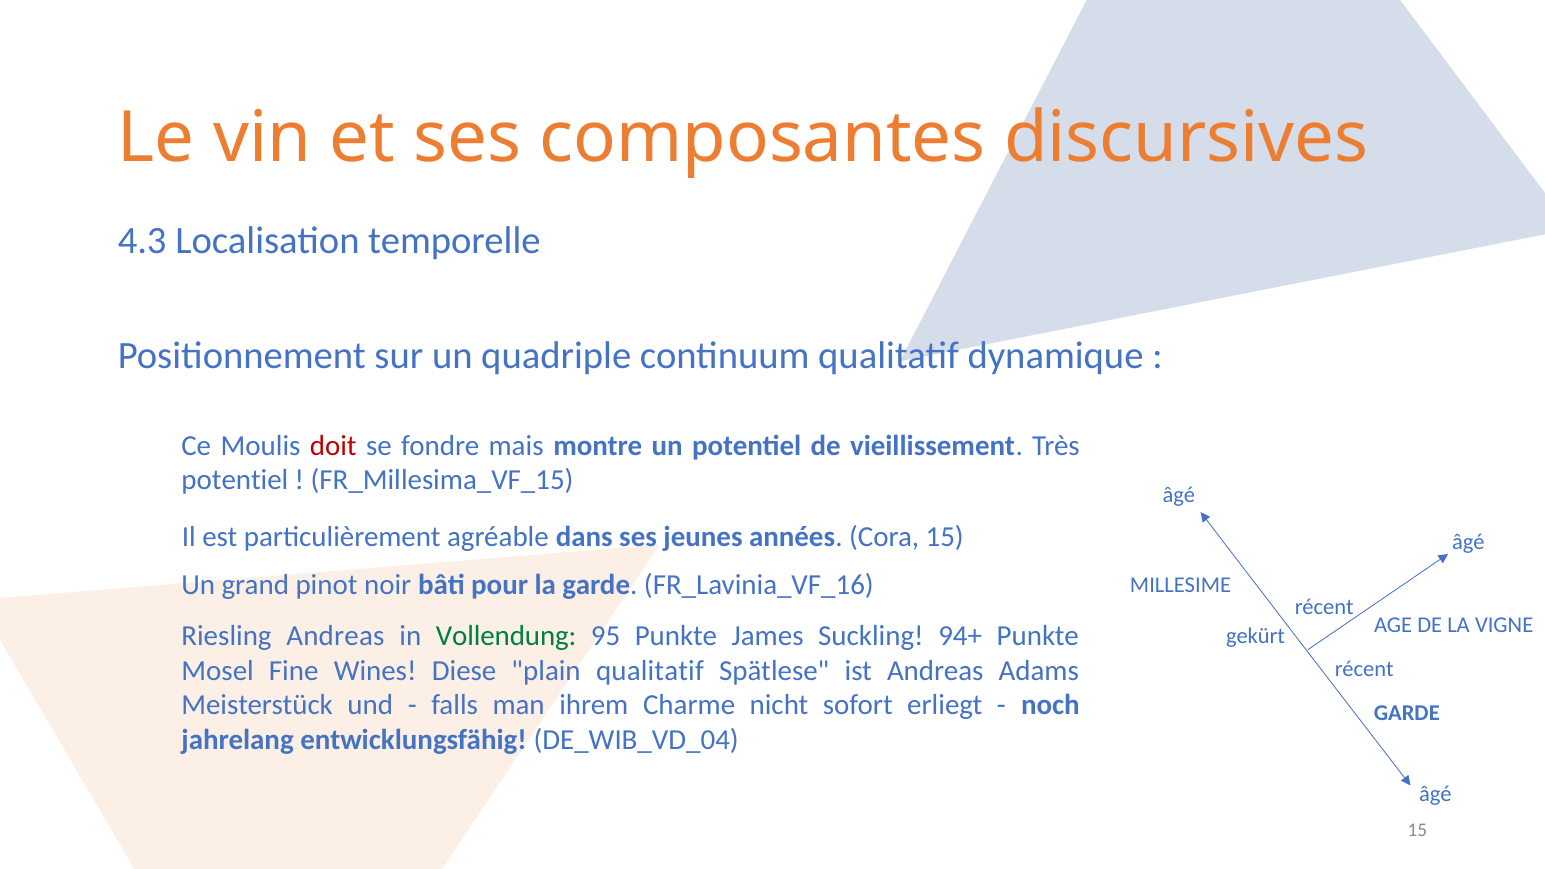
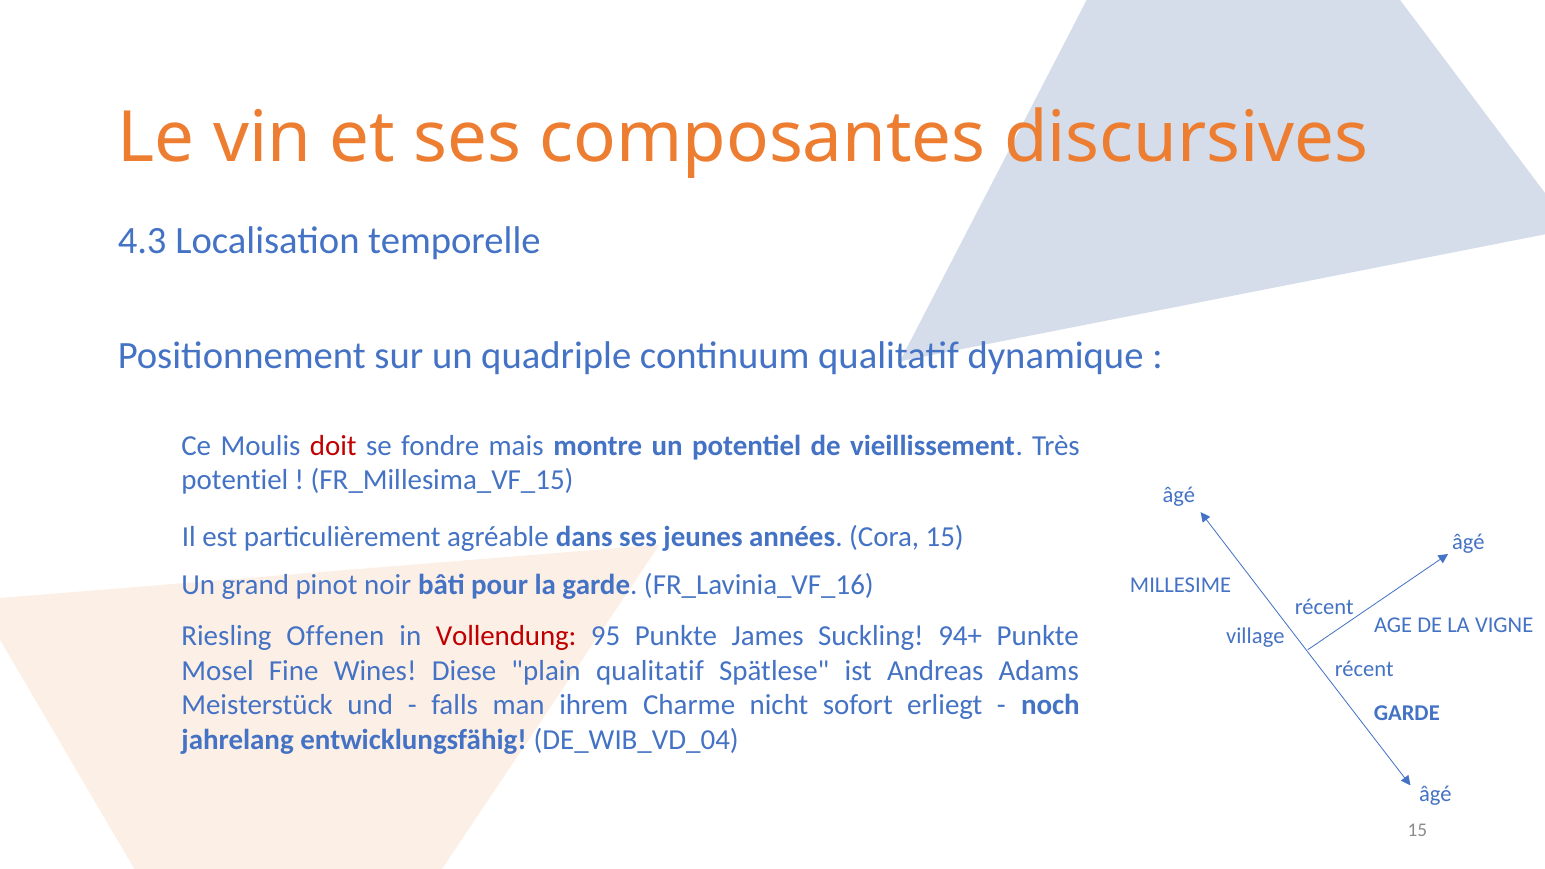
Riesling Andreas: Andreas -> Offenen (335, 636)
Vollendung colour: green -> red (506, 636)
gekürt: gekürt -> village (1255, 636)
